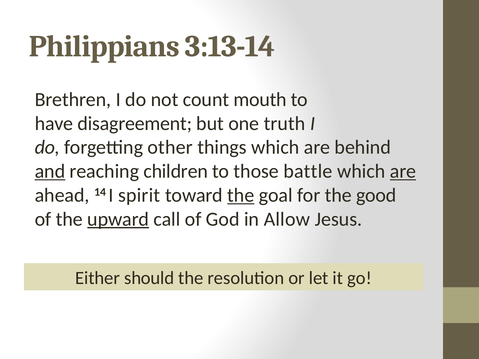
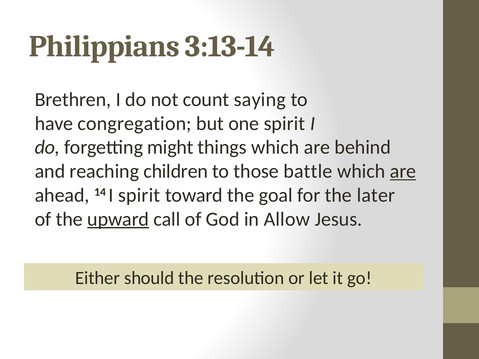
mouth: mouth -> saying (260, 100)
disagreement: disagreement -> congregation (135, 124)
one truth: truth -> spirit (284, 124)
other: other -> might (170, 147)
and underline: present -> none (50, 171)
the underline: present -> none (241, 195)
good: good -> later (376, 195)
